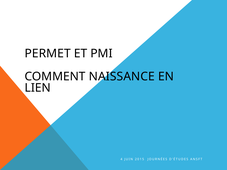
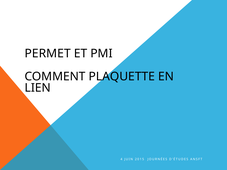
NAISSANCE: NAISSANCE -> PLAQUETTE (122, 77)
